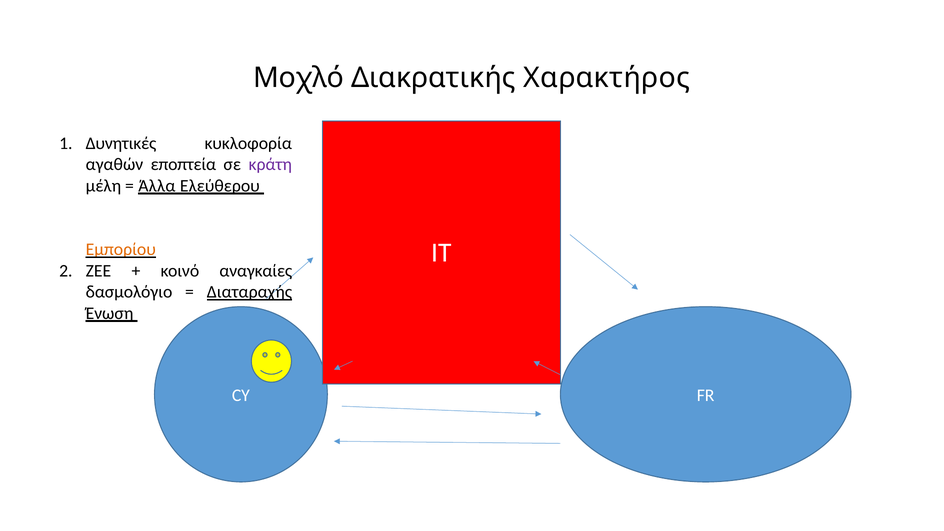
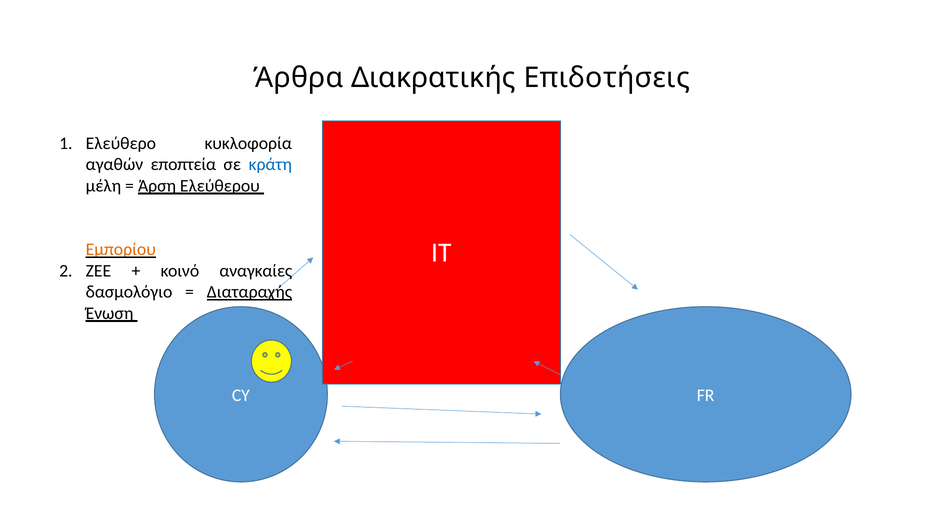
Μοχλό: Μοχλό -> Άρθρα (298, 78)
Χαρακτήρος: Χαρακτήρος -> Επιδοτήσεις (607, 78)
Δυνητικές: Δυνητικές -> Ελεύθερο (121, 143)
κράτη colour: purple -> blue (270, 165)
Άλλα: Άλλα -> Άρση (157, 186)
